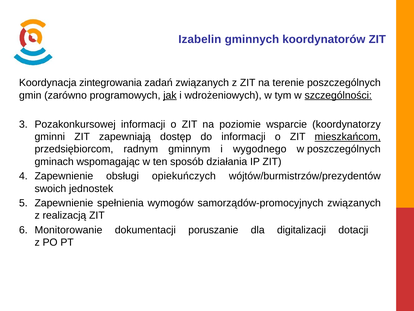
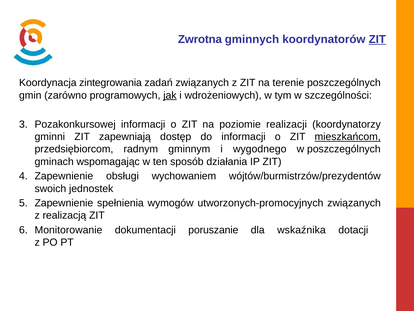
Izabelin: Izabelin -> Zwrotna (200, 39)
ZIT underline: none -> present (377, 39)
szczególności underline: present -> none (338, 95)
wsparcie: wsparcie -> realizacji (287, 124)
opiekuńczych: opiekuńczych -> wychowaniem (184, 176)
samorządów-promocyjnych: samorządów-promocyjnych -> utworzonych-promocyjnych (260, 203)
digitalizacji: digitalizacji -> wskaźnika (301, 230)
